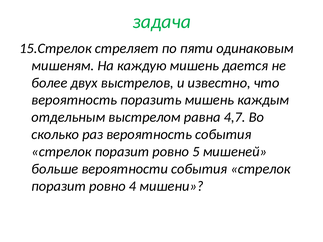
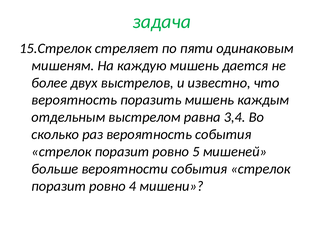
4,7: 4,7 -> 3,4 (235, 117)
